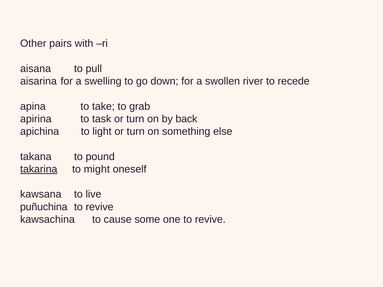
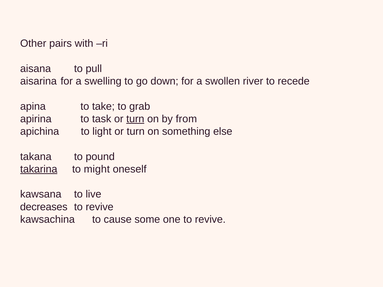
turn underline: none -> present (135, 119)
back: back -> from (186, 119)
puñuchina: puñuchina -> decreases (44, 207)
